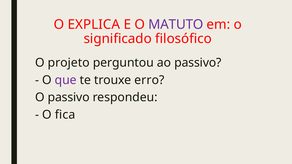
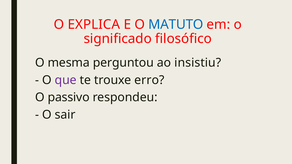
MATUTO colour: purple -> blue (176, 25)
projeto: projeto -> mesma (69, 63)
ao passivo: passivo -> insistiu (198, 63)
fica: fica -> sair (65, 115)
